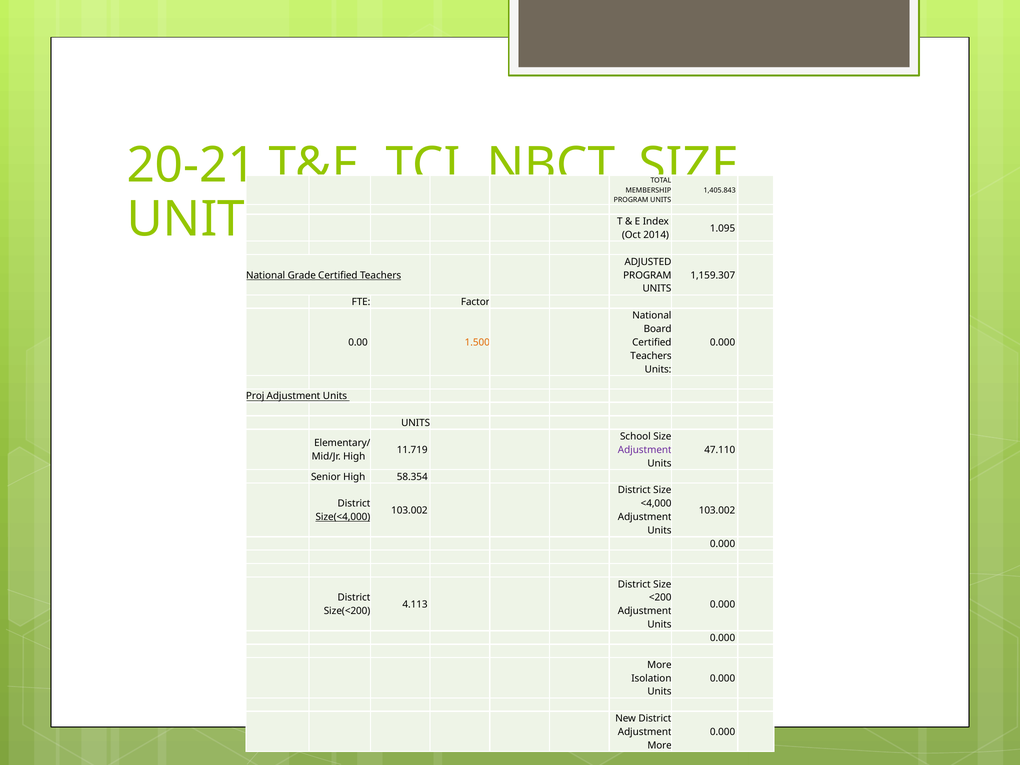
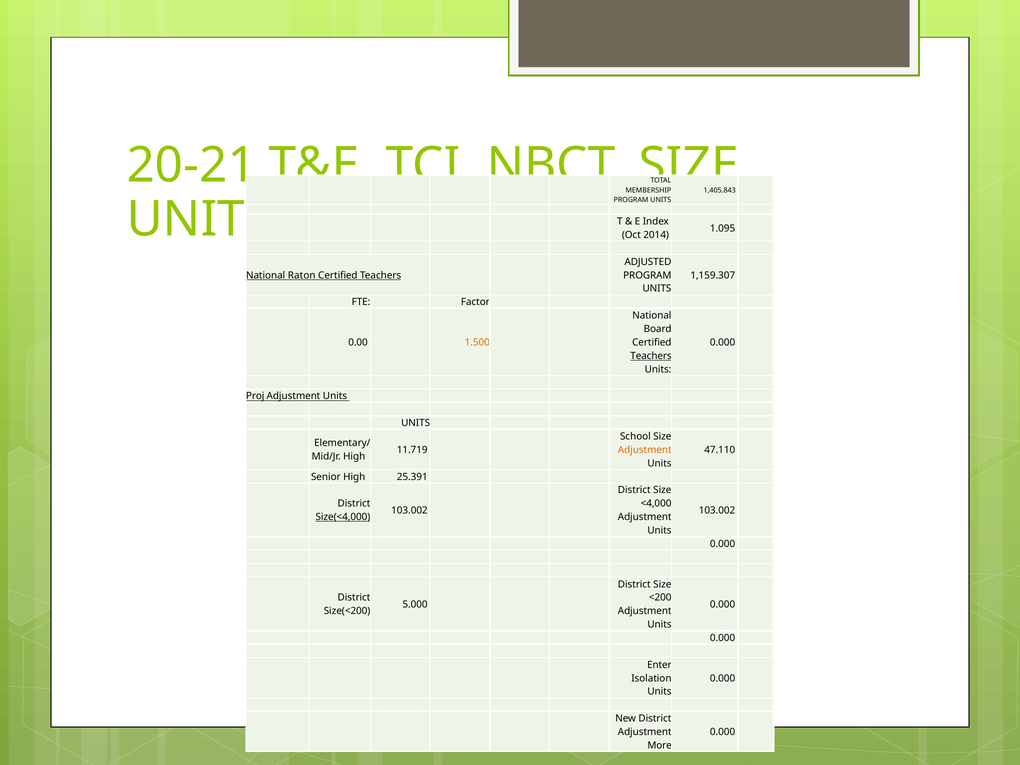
Grade: Grade -> Raton (302, 275)
Teachers underline: none -> present (651, 356)
Adjustment colour: purple -> orange (645, 450)
58.354: 58.354 -> 25.391 (412, 477)
4.113: 4.113 -> 5.000 (415, 604)
More: More -> Enter (659, 665)
